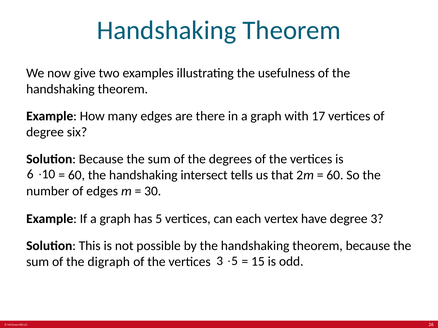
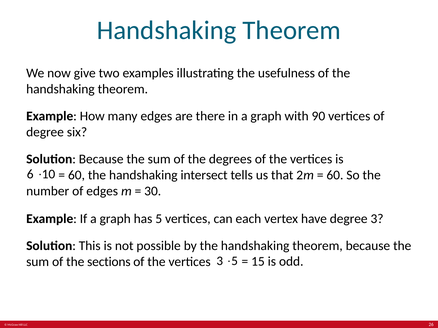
17: 17 -> 90 (318, 116)
digraph: digraph -> sections (109, 262)
